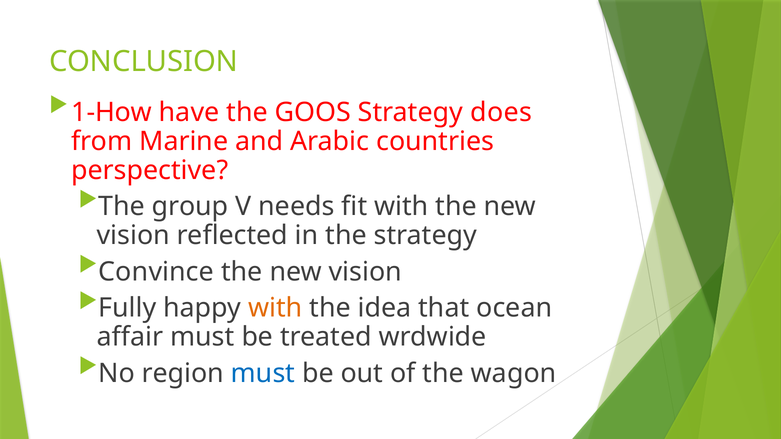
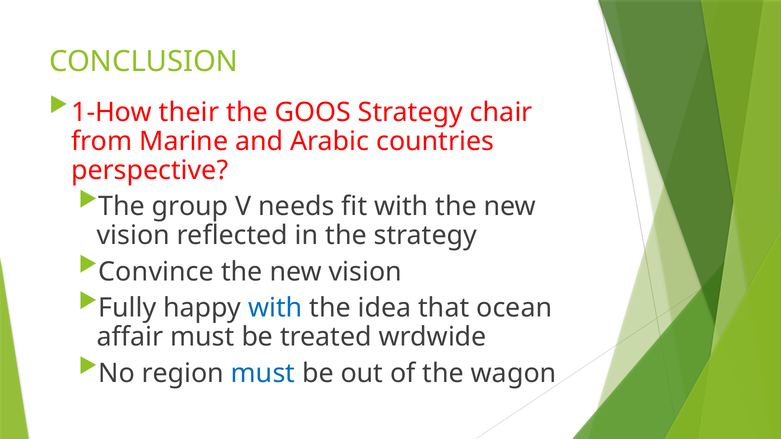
have: have -> their (189, 112)
does: does -> chair (501, 112)
with colour: orange -> blue (275, 308)
